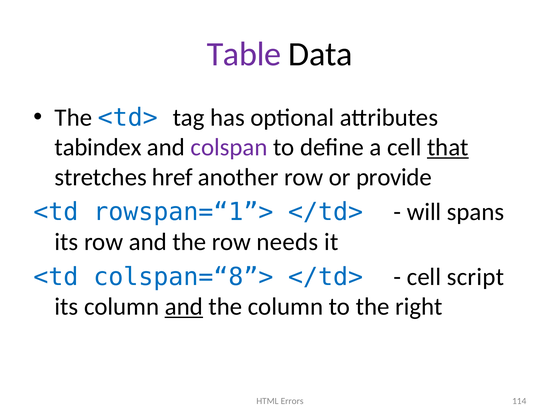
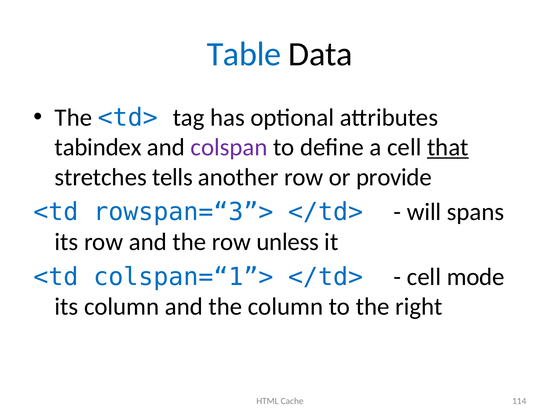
Table colour: purple -> blue (244, 54)
href: href -> tells (172, 177)
rowspan=“1”>: rowspan=“1”> -> rowspan=“3”> (183, 212)
needs: needs -> unless (288, 242)
colspan=“8”>: colspan=“8”> -> colspan=“1”> (183, 277)
script: script -> mode (476, 277)
and underline: present -> none (184, 307)
Errors: Errors -> Cache (292, 401)
